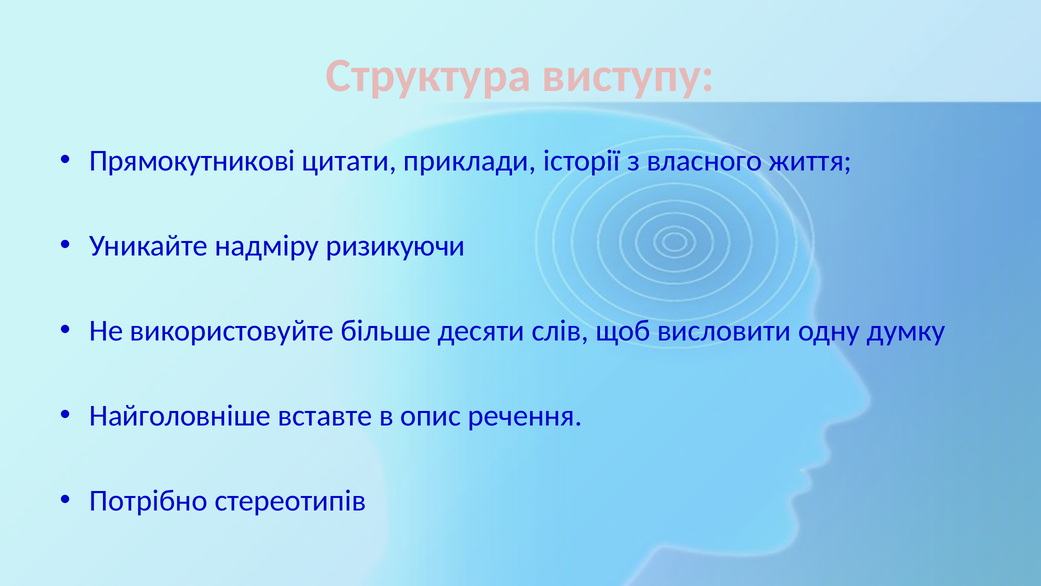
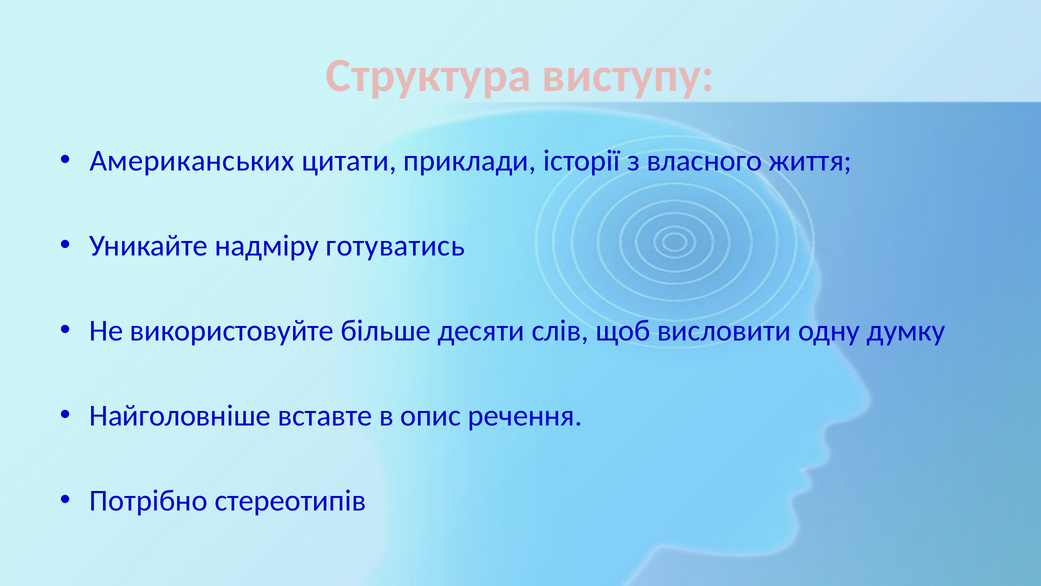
Прямокутникові: Прямокутникові -> Американських (192, 161)
ризикуючи: ризикуючи -> готуватись (395, 246)
